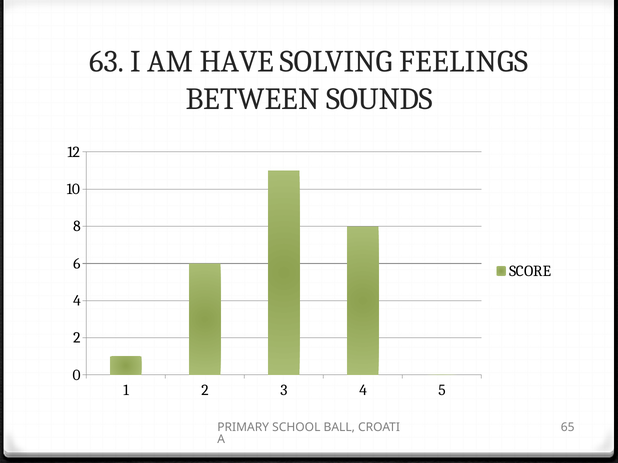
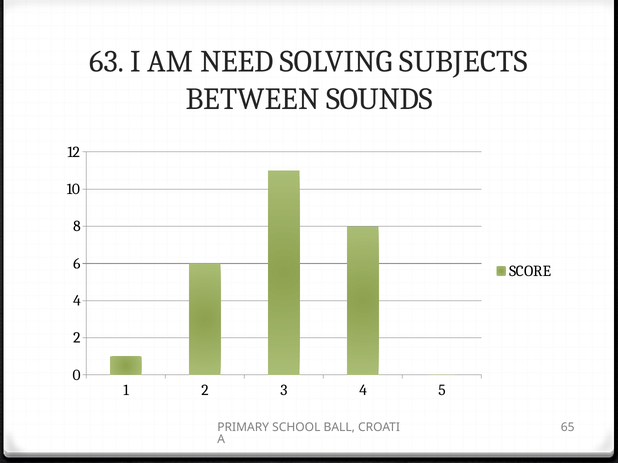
HAVE: HAVE -> NEED (237, 62)
FEELINGS: FEELINGS -> SUBJECTS (464, 62)
